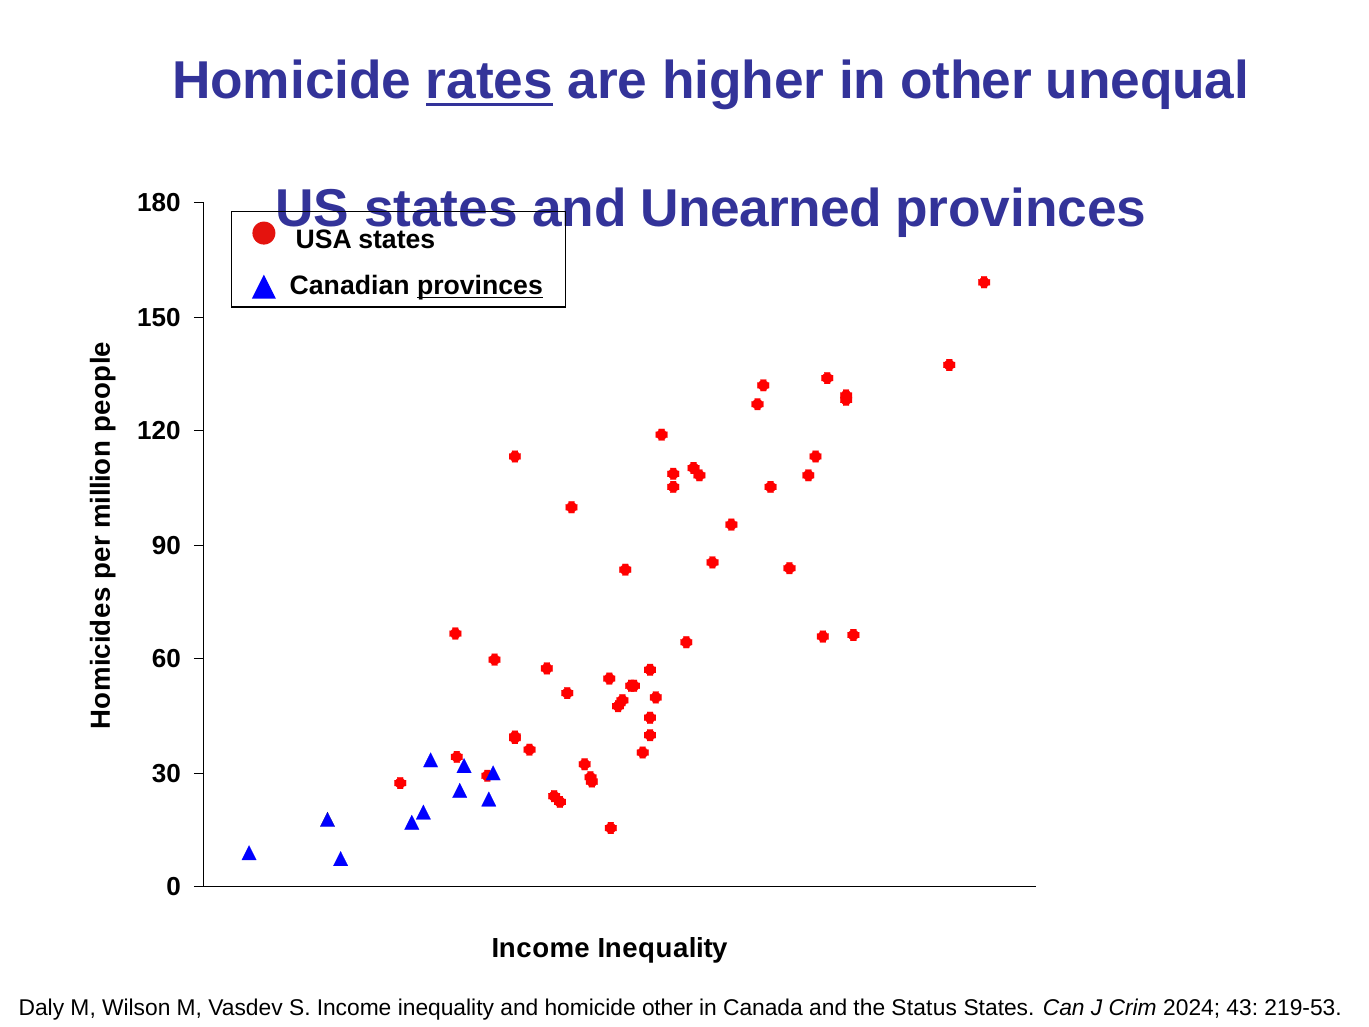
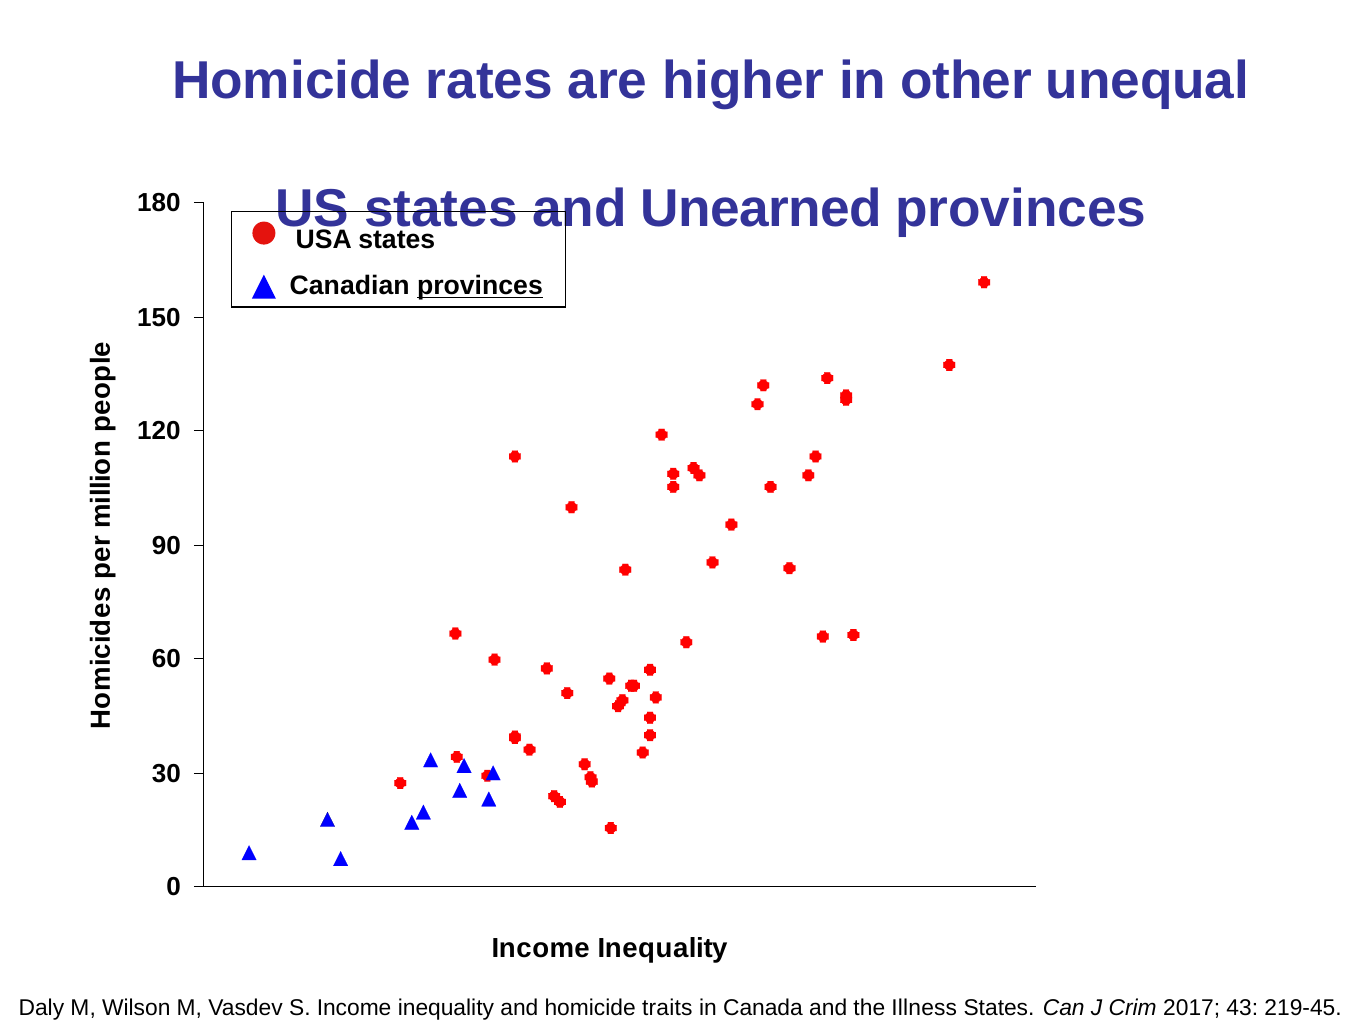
rates underline: present -> none (490, 81)
homicide other: other -> traits (667, 1008)
Status: Status -> Illness (924, 1008)
2024: 2024 -> 2017 (1192, 1008)
219-53: 219-53 -> 219-45 (1303, 1008)
